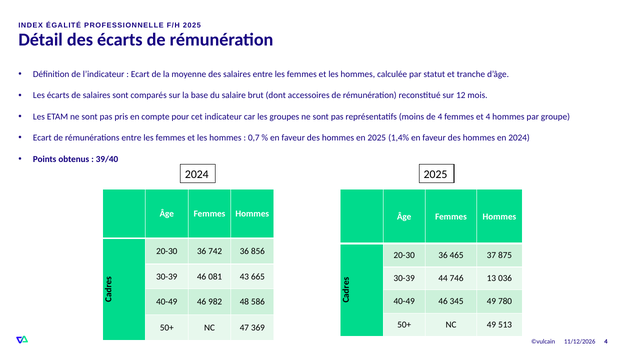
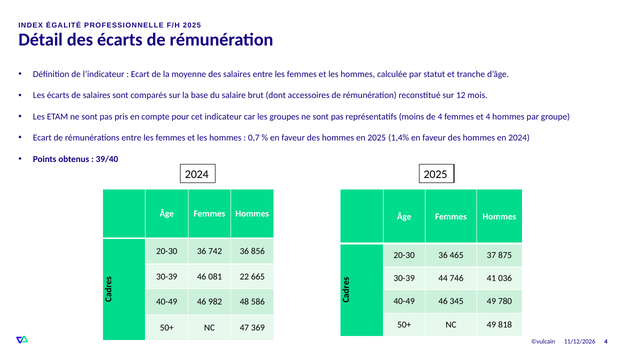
43: 43 -> 22 (244, 276)
13: 13 -> 41 (491, 278)
513: 513 -> 818 (505, 324)
